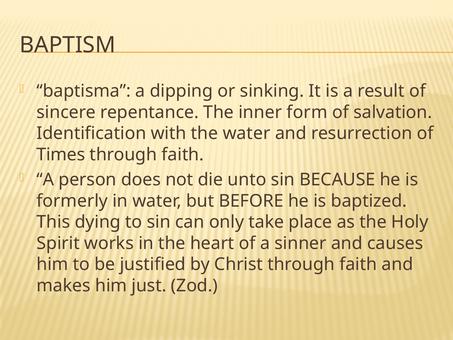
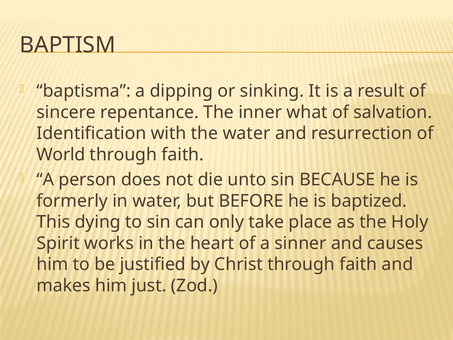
form: form -> what (307, 112)
Times: Times -> World (61, 154)
